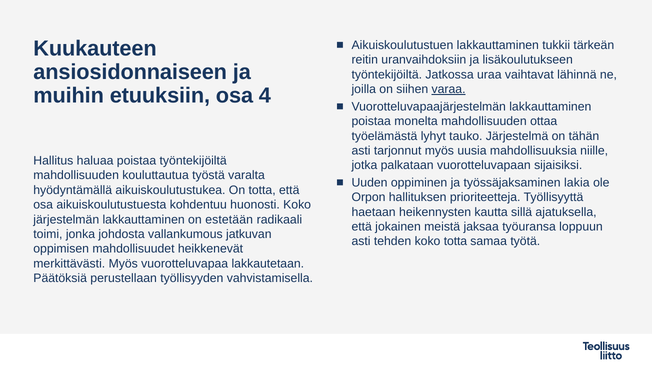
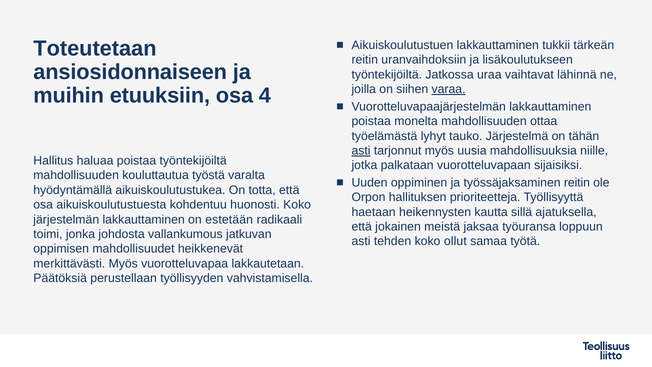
Kuukauteen: Kuukauteen -> Toteutetaan (95, 49)
asti underline: none -> present (361, 151)
työssäjaksaminen lakia: lakia -> reitin (577, 183)
koko totta: totta -> ollut (455, 241)
